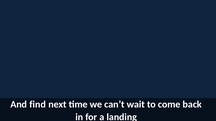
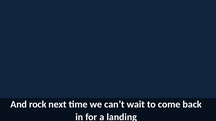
find: find -> rock (38, 105)
